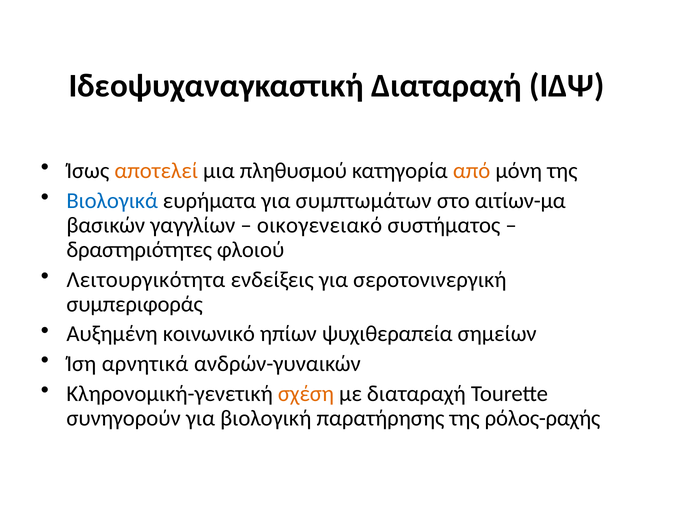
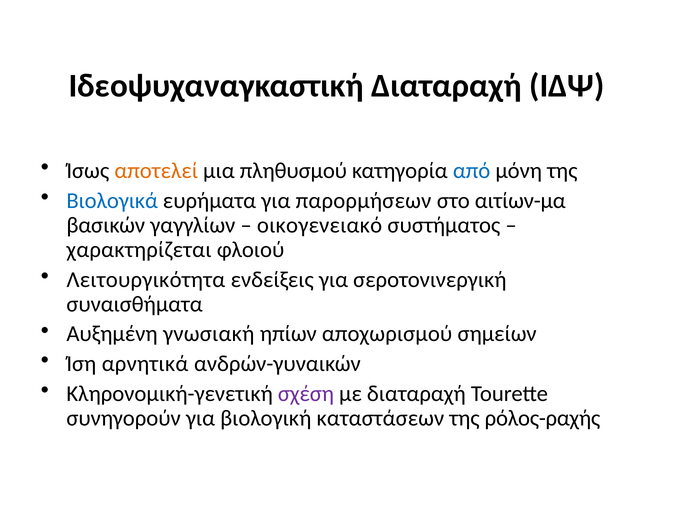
από colour: orange -> blue (472, 170)
συμπτωμάτων: συμπτωμάτων -> παρορμήσεων (364, 200)
δραστηριότητες: δραστηριότητες -> χαρακτηρίζεται (139, 249)
συμπεριφοράς: συμπεριφοράς -> συναισθήματα (135, 304)
κοινωνικό: κοινωνικό -> γνωσιακή (209, 334)
ψυχιθεραπεία: ψυχιθεραπεία -> αποχωρισμού (387, 334)
σχέση colour: orange -> purple (306, 394)
παρατήρησης: παρατήρησης -> καταστάσεων (380, 418)
